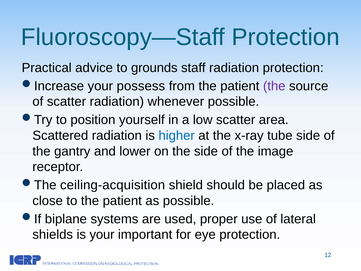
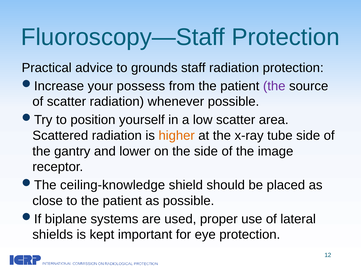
higher colour: blue -> orange (177, 135)
ceiling-acquisition: ceiling-acquisition -> ceiling-knowledge (113, 185)
is your: your -> kept (102, 234)
